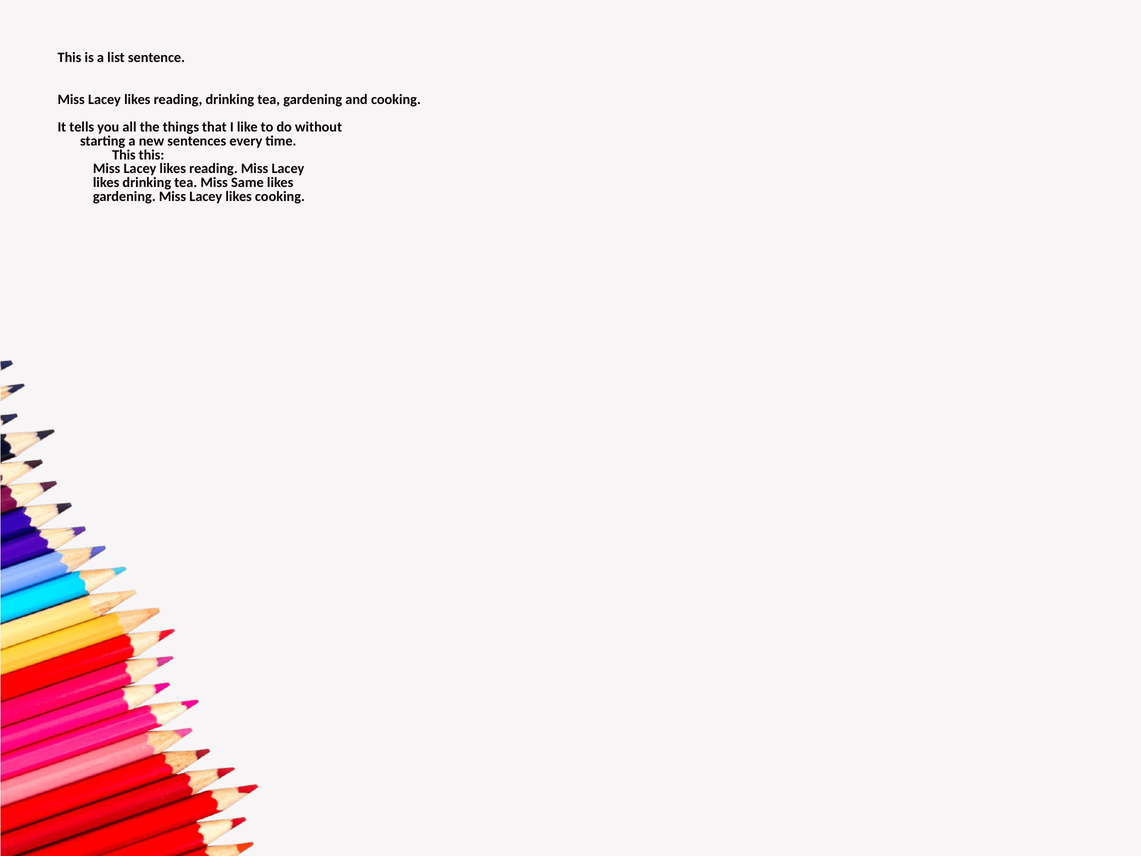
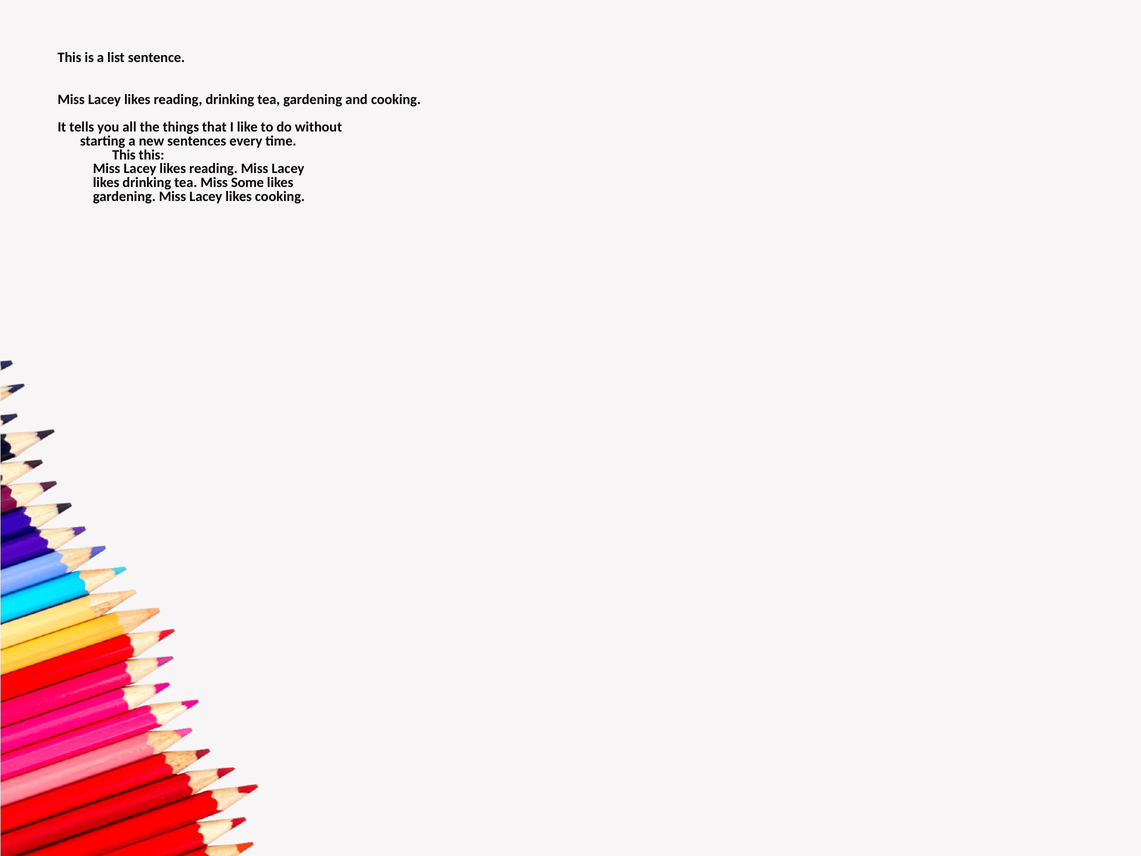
Same: Same -> Some (247, 183)
